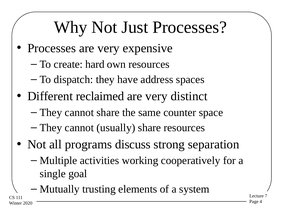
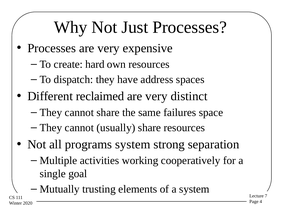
counter: counter -> failures (180, 112)
programs discuss: discuss -> system (133, 144)
